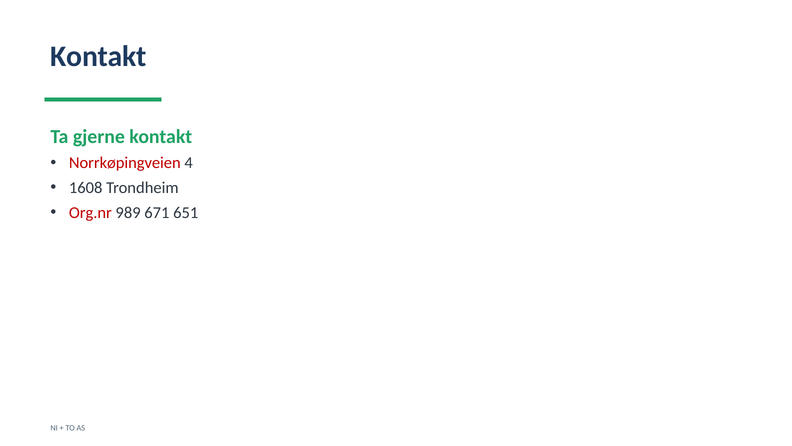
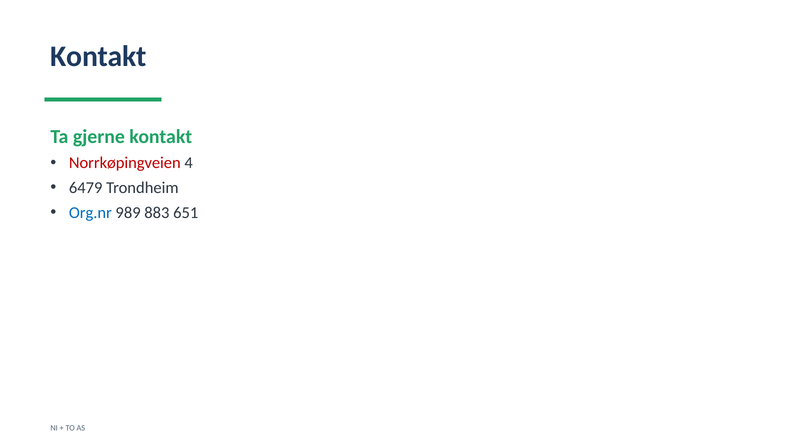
1608: 1608 -> 6479 (86, 188)
Org.nr colour: red -> blue (90, 212)
671: 671 -> 883 (157, 212)
